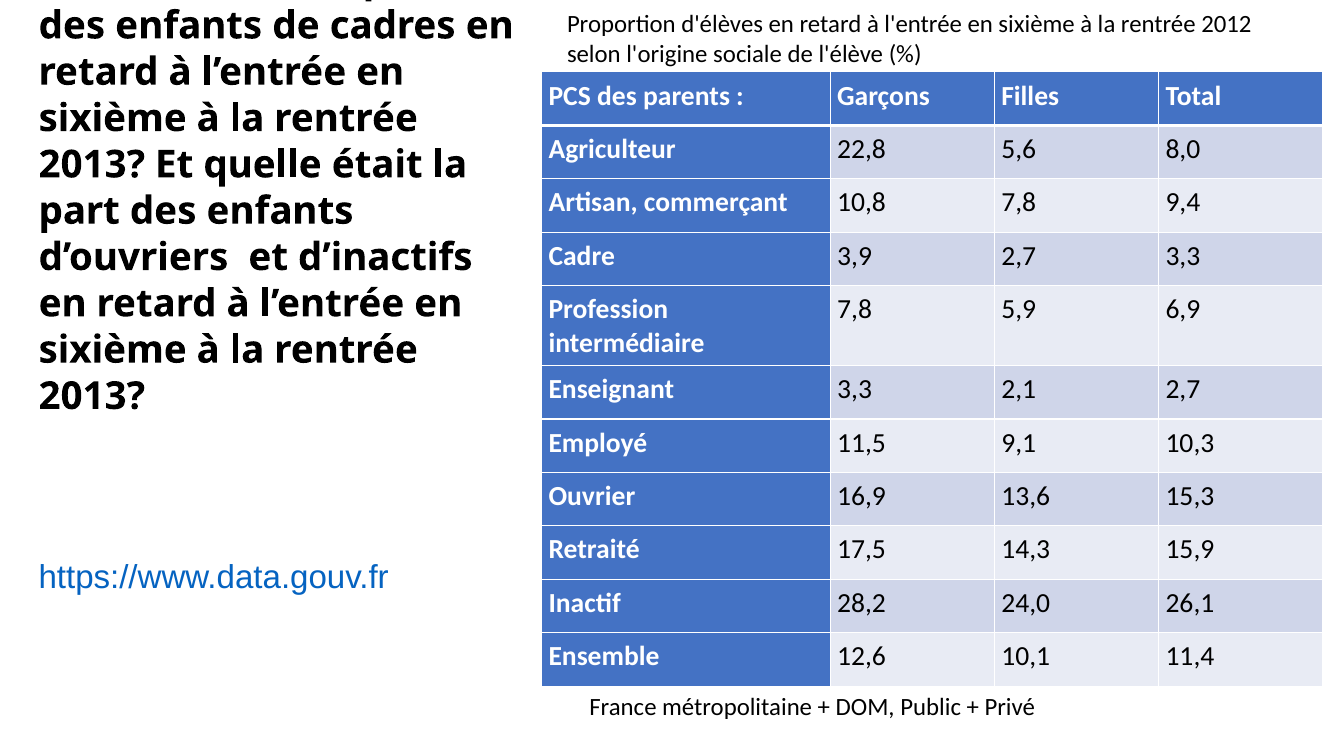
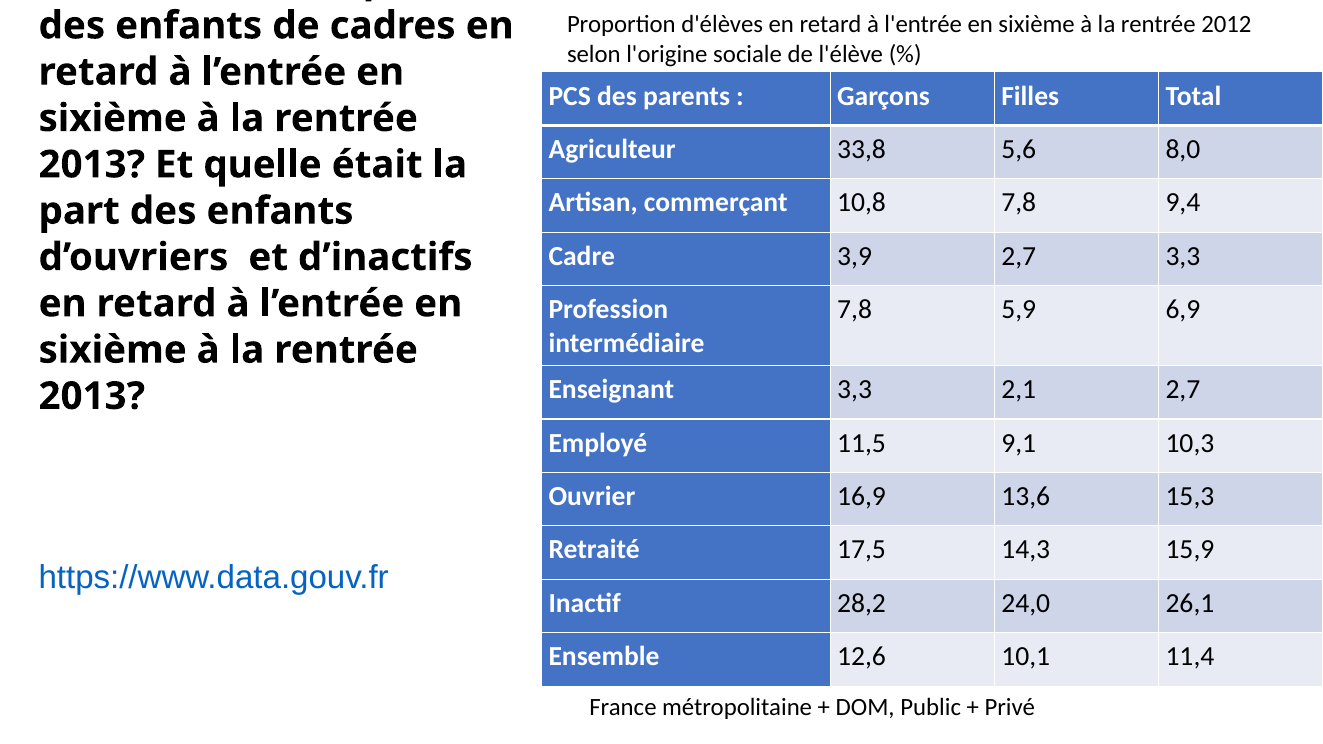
22,8: 22,8 -> 33,8 (862, 149)
